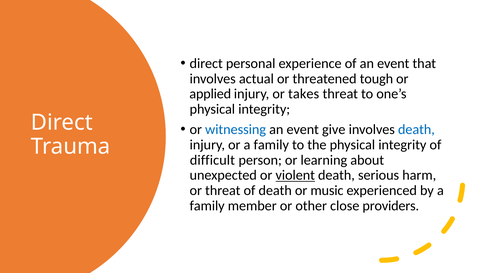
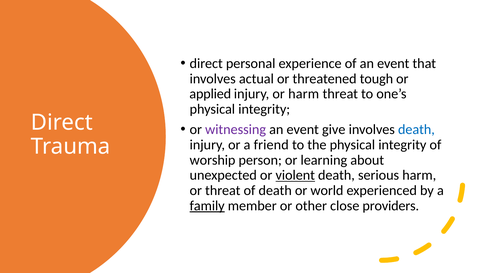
or takes: takes -> harm (304, 94)
witnessing colour: blue -> purple (236, 129)
or a family: family -> friend (271, 145)
difficult: difficult -> worship (213, 160)
music: music -> world (327, 190)
family underline: none -> present (207, 206)
